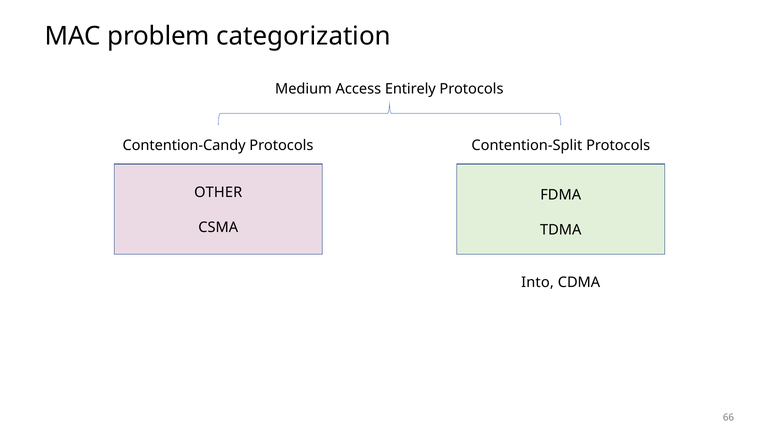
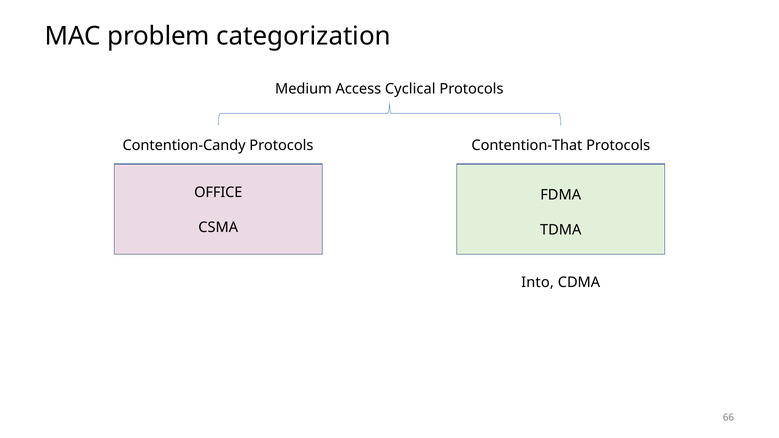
Entirely: Entirely -> Cyclical (410, 89)
Contention-Split: Contention-Split -> Contention-That (527, 146)
OTHER: OTHER -> OFFICE (218, 193)
